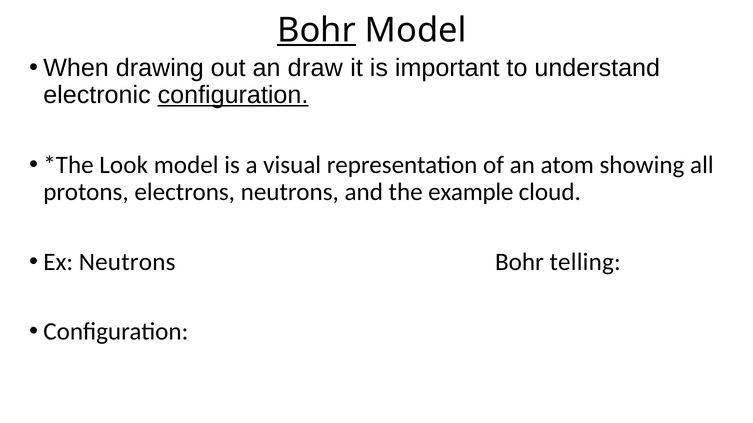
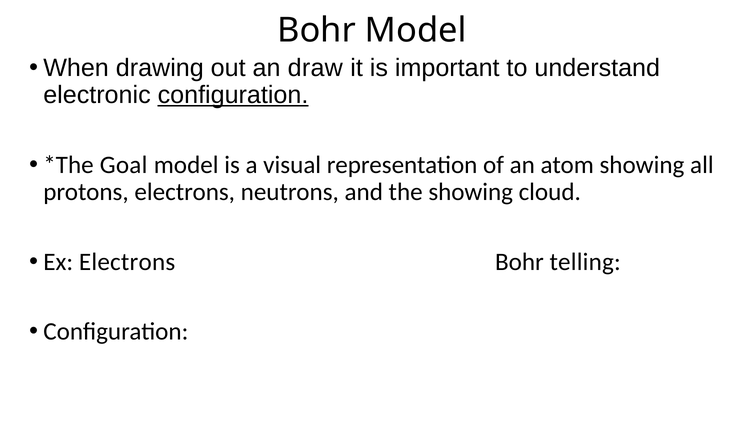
Bohr underline: present -> none (317, 30)
Look: Look -> Goal (124, 165)
the example: example -> showing (471, 192)
Ex Neutrons: Neutrons -> Electrons (127, 262)
